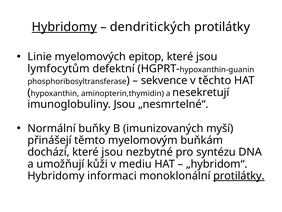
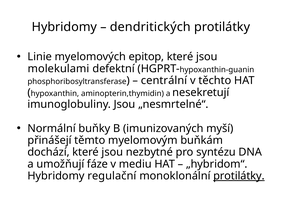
Hybridomy underline: present -> none (64, 27)
lymfocytům: lymfocytům -> molekulami (59, 68)
sekvence: sekvence -> centrální (164, 80)
kůži: kůži -> fáze (97, 164)
informaci: informaci -> regulační (112, 175)
